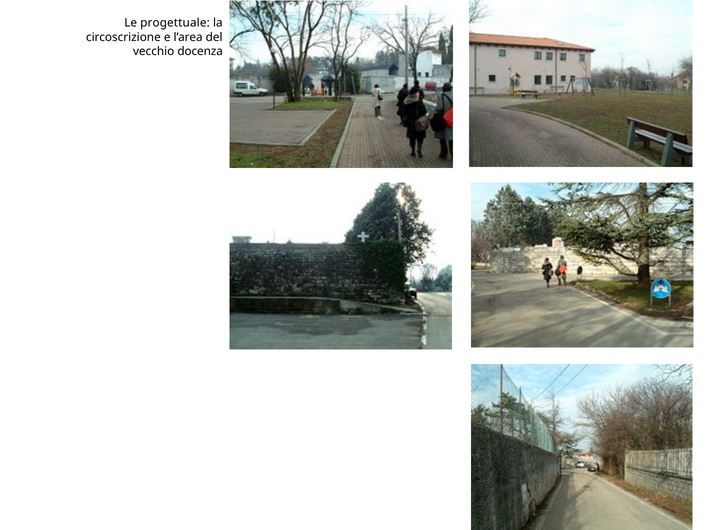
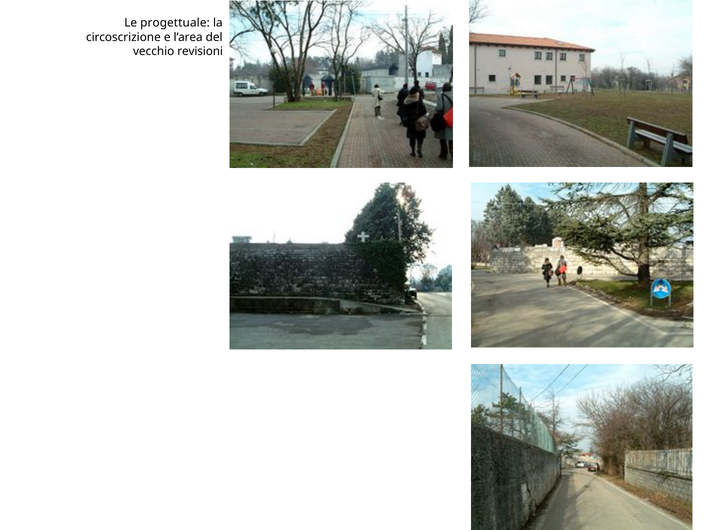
docenza: docenza -> revisioni (200, 51)
